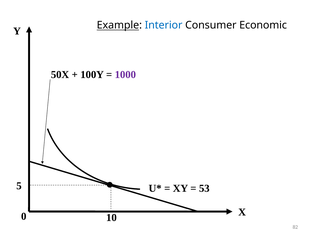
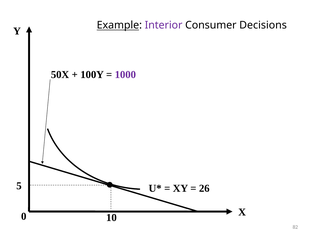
Interior colour: blue -> purple (164, 25)
Economic: Economic -> Decisions (263, 25)
53: 53 -> 26 (204, 188)
